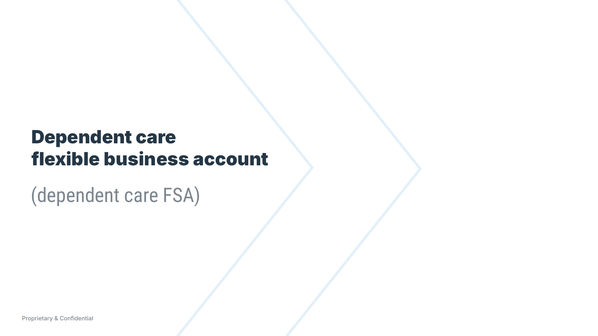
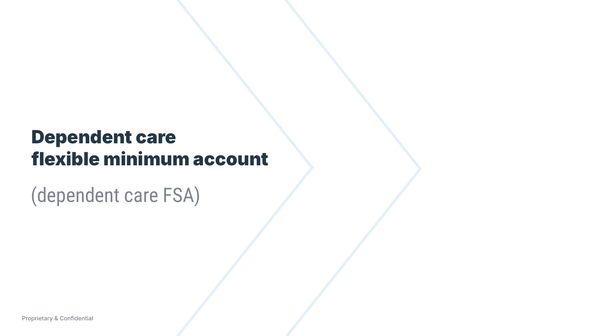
business: business -> minimum (147, 160)
